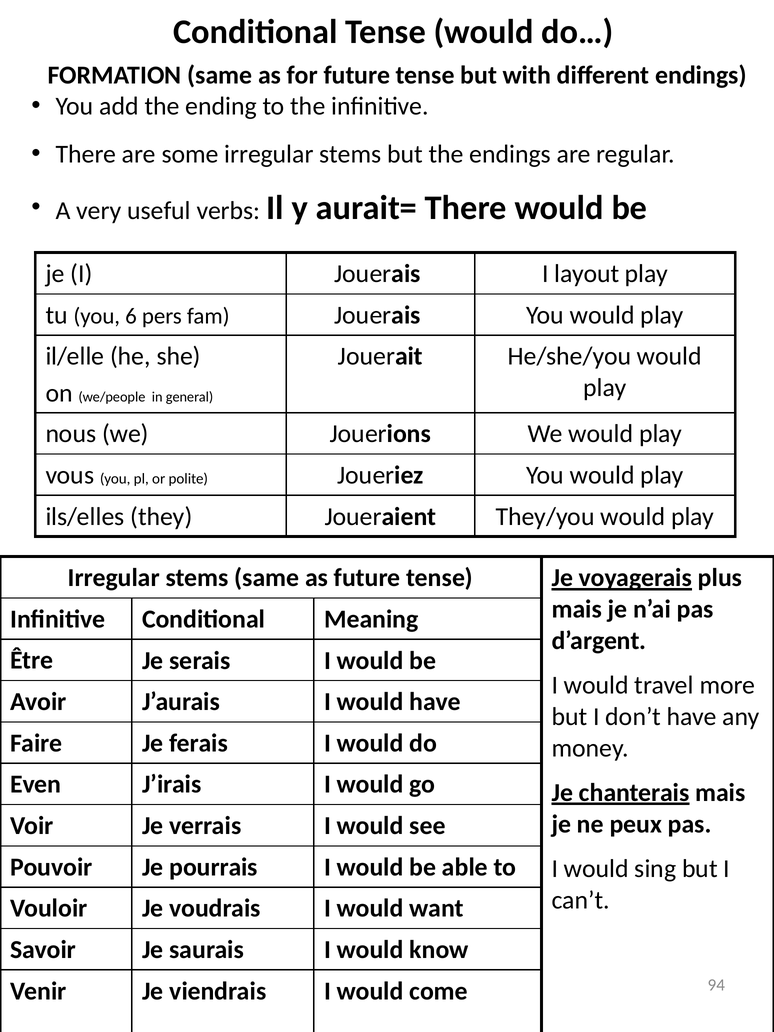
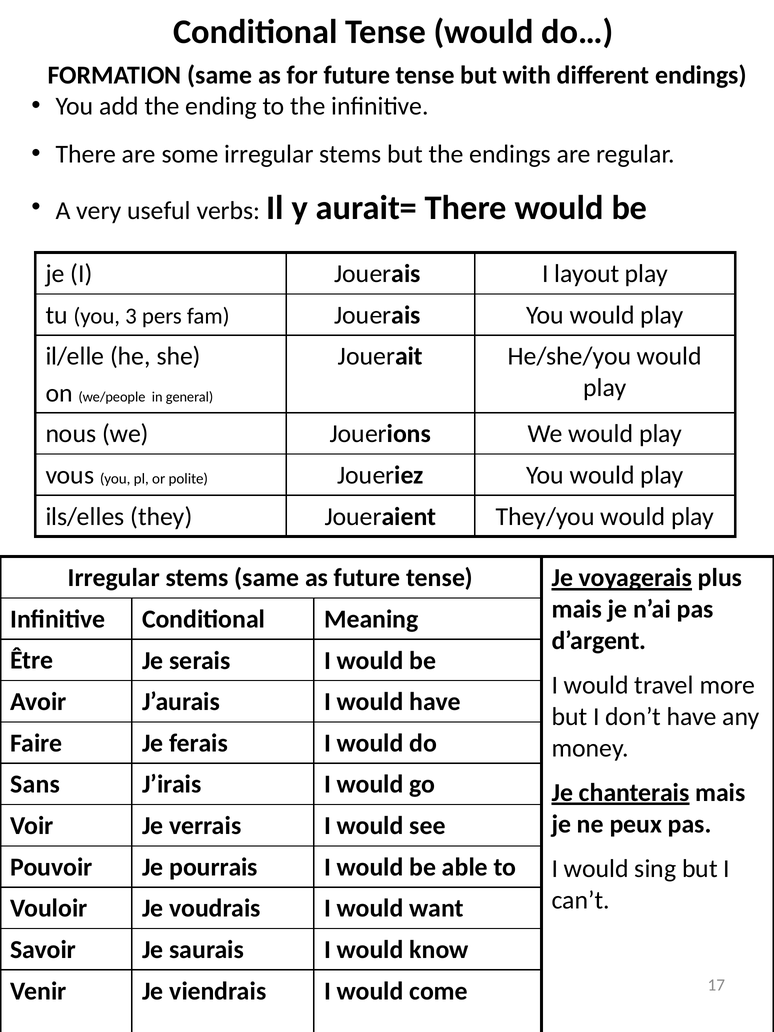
6: 6 -> 3 (131, 316)
Even: Even -> Sans (35, 784)
94: 94 -> 17 (716, 985)
